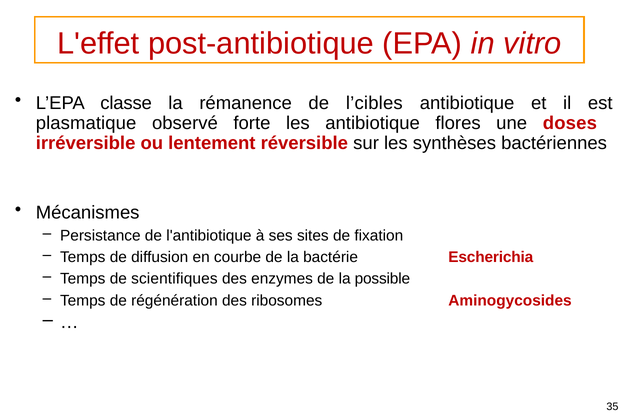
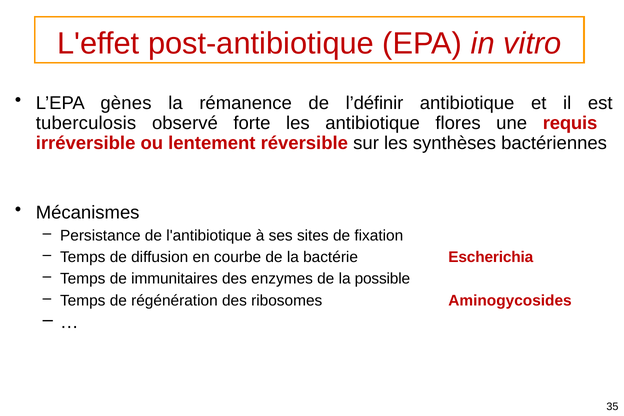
classe: classe -> gènes (126, 103)
l’cibles: l’cibles -> l’définir (374, 103)
plasmatique: plasmatique -> tuberculosis (86, 123)
doses: doses -> requis (570, 123)
scientifiques: scientifiques -> immunitaires (174, 279)
